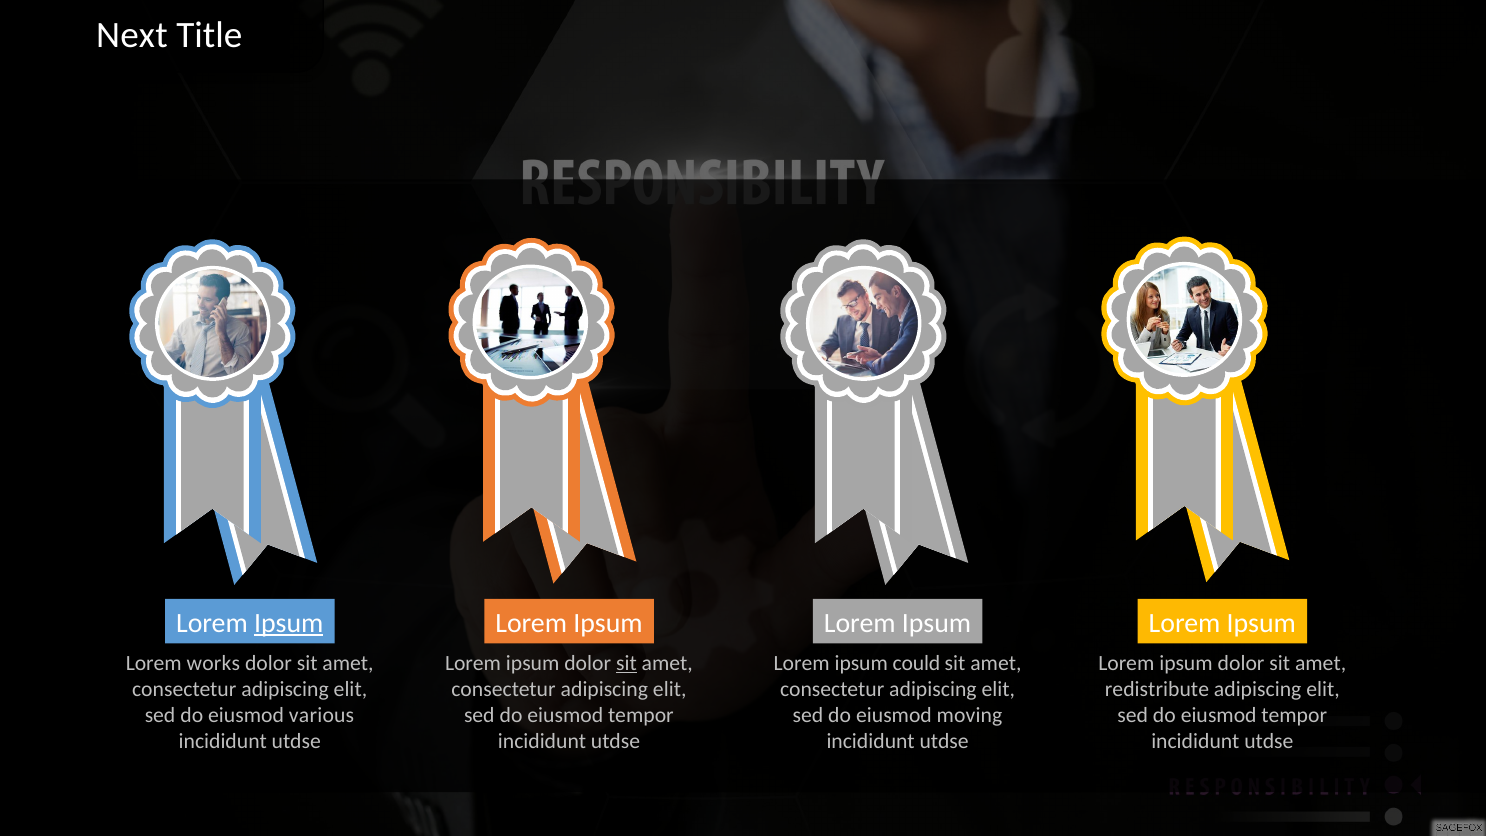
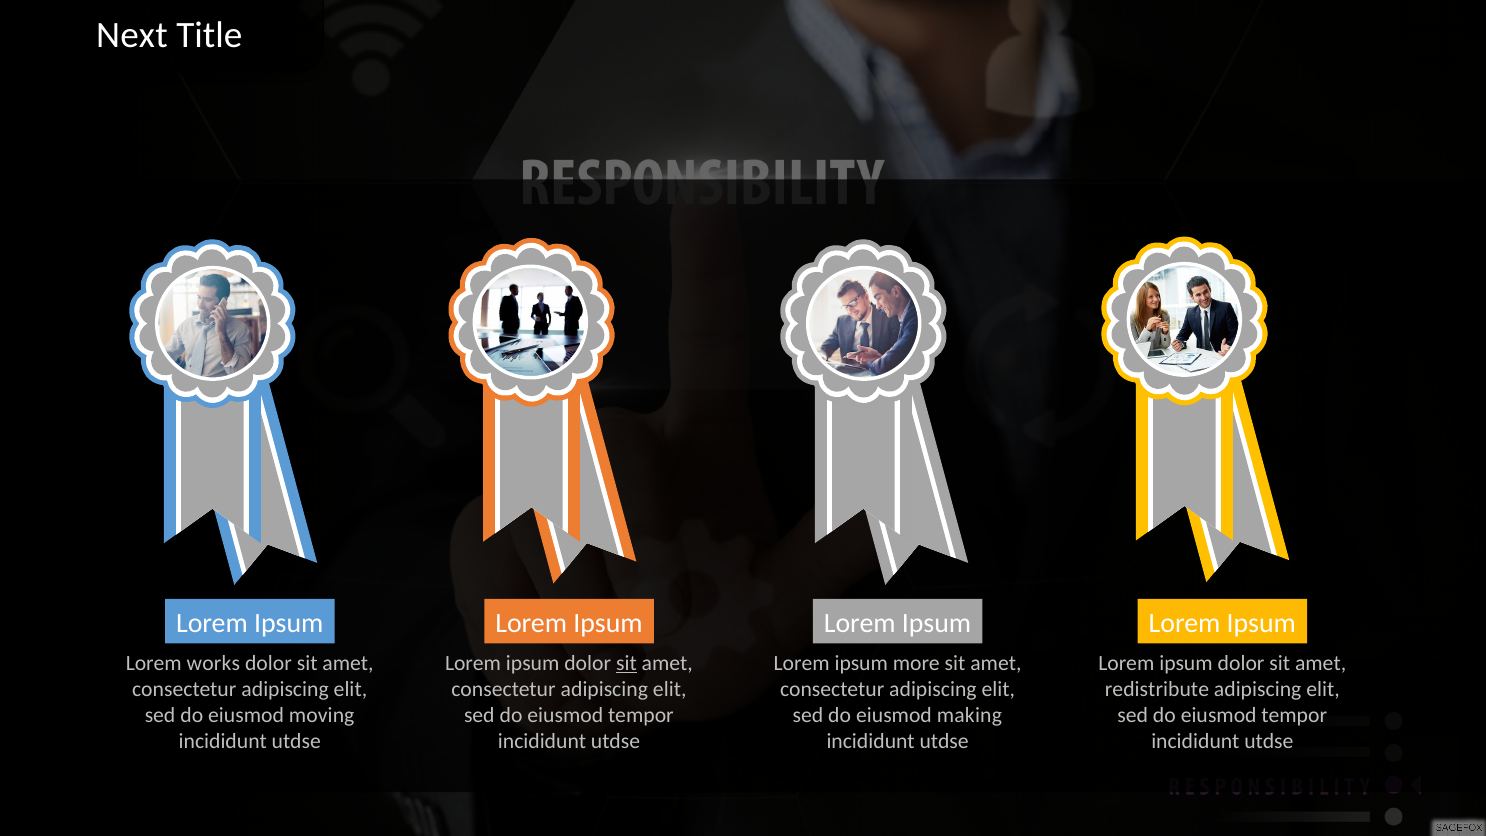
Ipsum underline: present -> none (289, 623)
could: could -> more (916, 663)
various: various -> moving (322, 715)
moving: moving -> making (969, 715)
